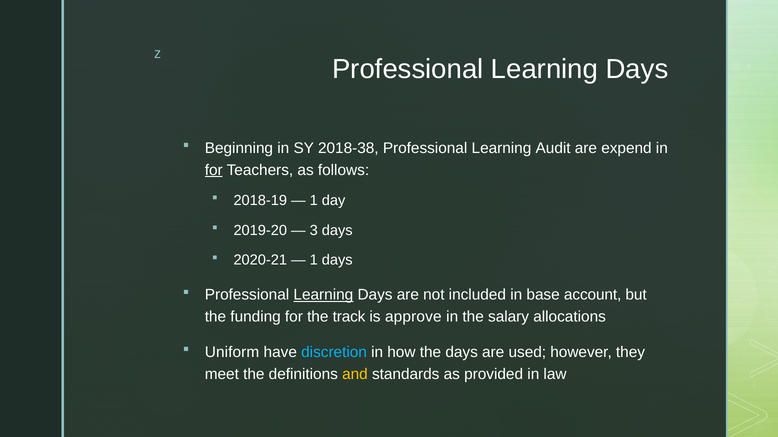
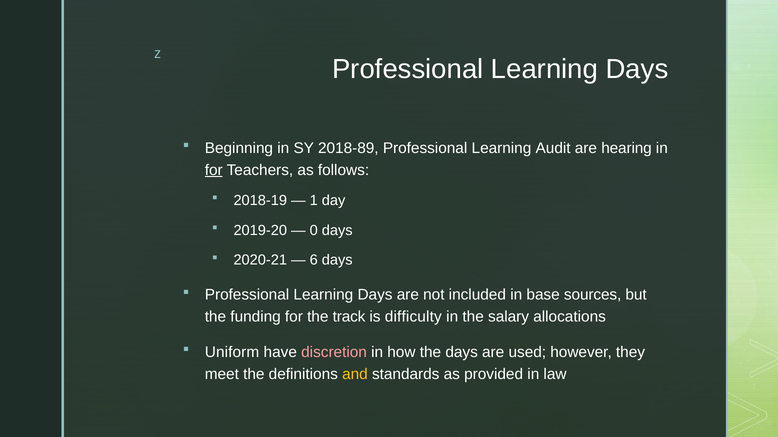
2018-38: 2018-38 -> 2018-89 (348, 148)
expend: expend -> hearing (627, 148)
3: 3 -> 0 (314, 231)
1: 1 -> 6 (314, 260)
Learning underline: present -> none (323, 295)
account: account -> sources (593, 295)
approve: approve -> difficulty (413, 317)
discretion colour: light blue -> pink (334, 352)
